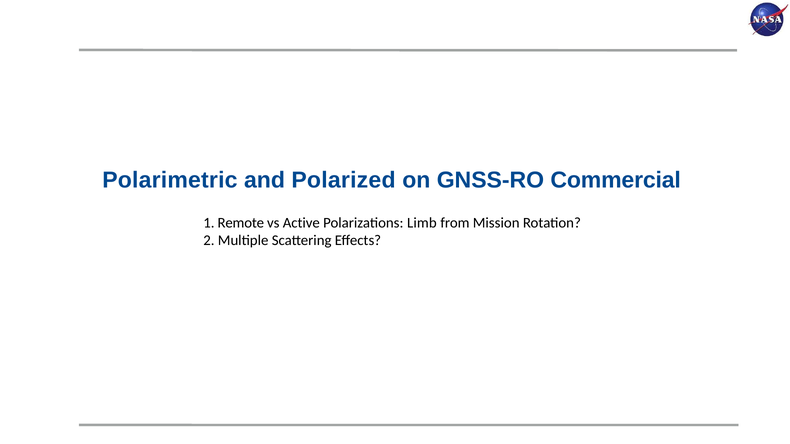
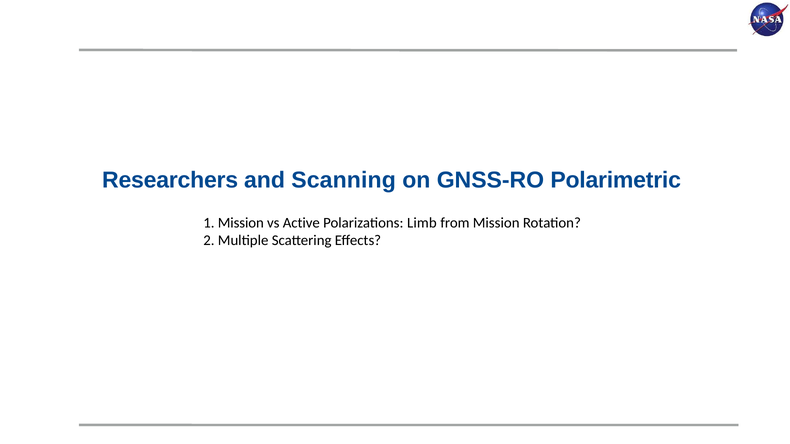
Polarimetric: Polarimetric -> Researchers (170, 180)
Polarized: Polarized -> Scanning (344, 180)
Commercial: Commercial -> Polarimetric (616, 180)
1 Remote: Remote -> Mission (241, 223)
